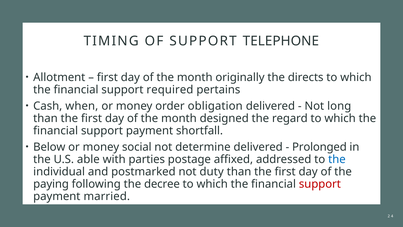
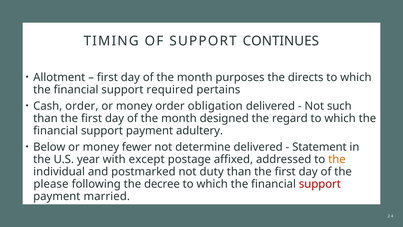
TELEPHONE: TELEPHONE -> CONTINUES (281, 41)
originally: originally -> purposes (240, 77)
Cash when: when -> order (82, 106)
long: long -> such (339, 106)
shortfall: shortfall -> adultery (200, 131)
social: social -> fewer (137, 147)
Prolonged: Prolonged -> Statement (319, 147)
able: able -> year (88, 159)
parties: parties -> except (147, 159)
the colour: blue -> orange (337, 159)
paying: paying -> please (51, 184)
